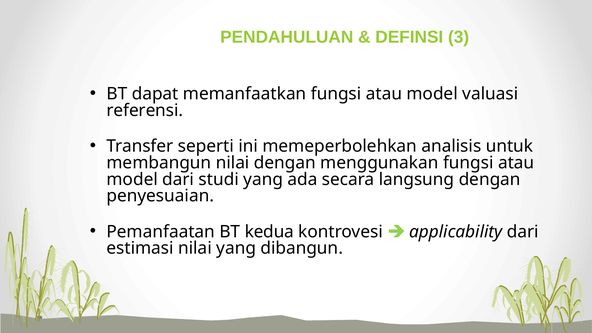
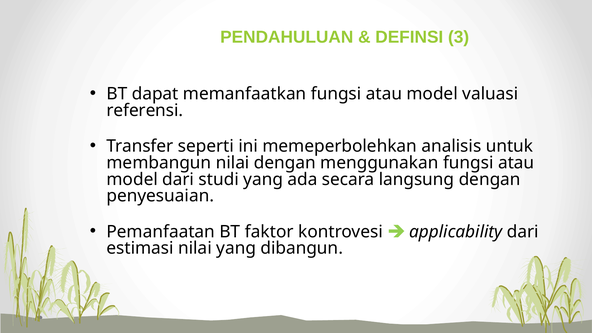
kedua: kedua -> faktor (269, 232)
